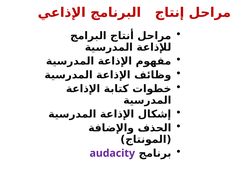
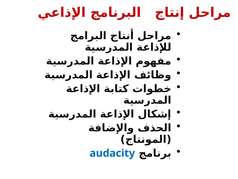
audacity colour: purple -> blue (112, 153)
